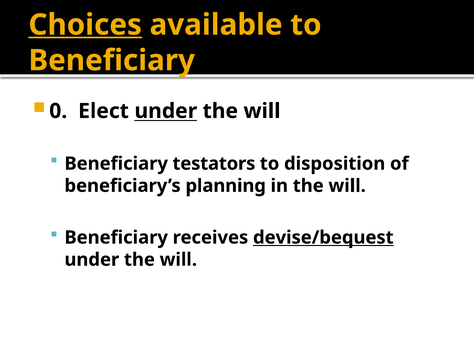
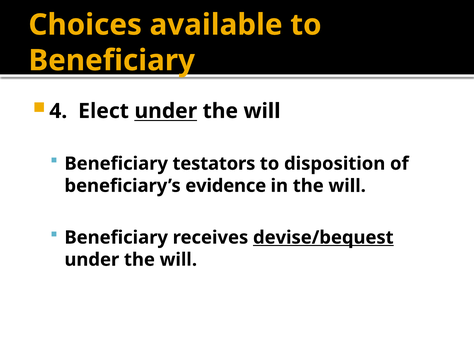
Choices underline: present -> none (85, 25)
0: 0 -> 4 (58, 111)
planning: planning -> evidence (226, 186)
